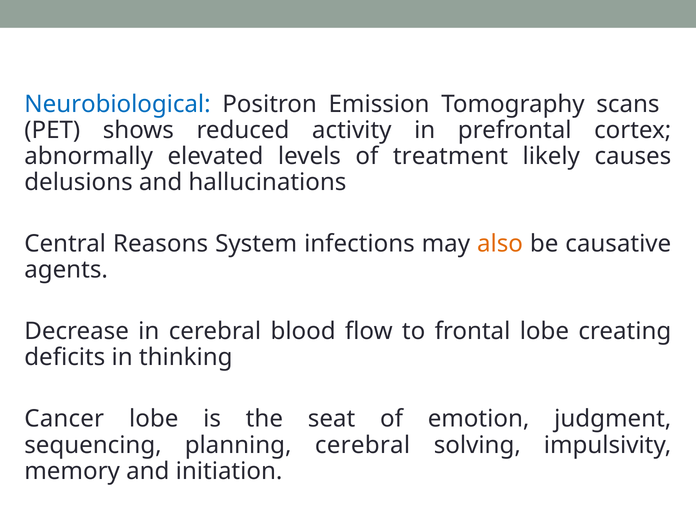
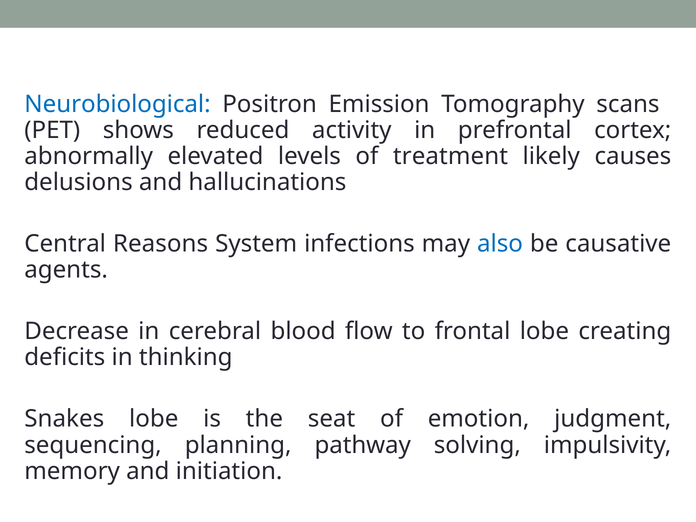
also colour: orange -> blue (500, 244)
Cancer: Cancer -> Snakes (64, 419)
planning cerebral: cerebral -> pathway (363, 445)
